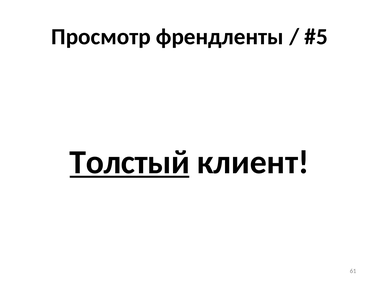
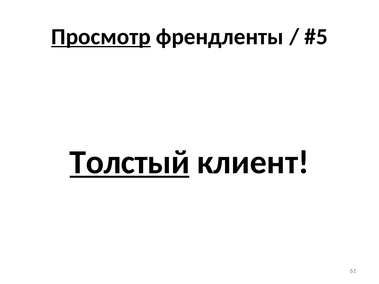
Просмотр underline: none -> present (101, 37)
